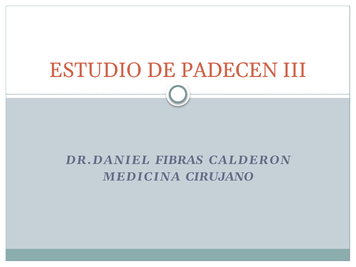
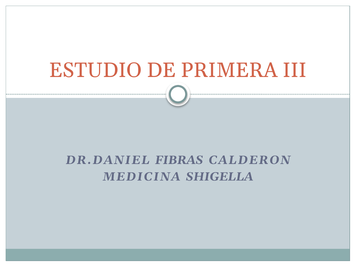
PADECEN: PADECEN -> PRIMERA (229, 70)
CIRUJANO: CIRUJANO -> SHIGELLA (219, 177)
